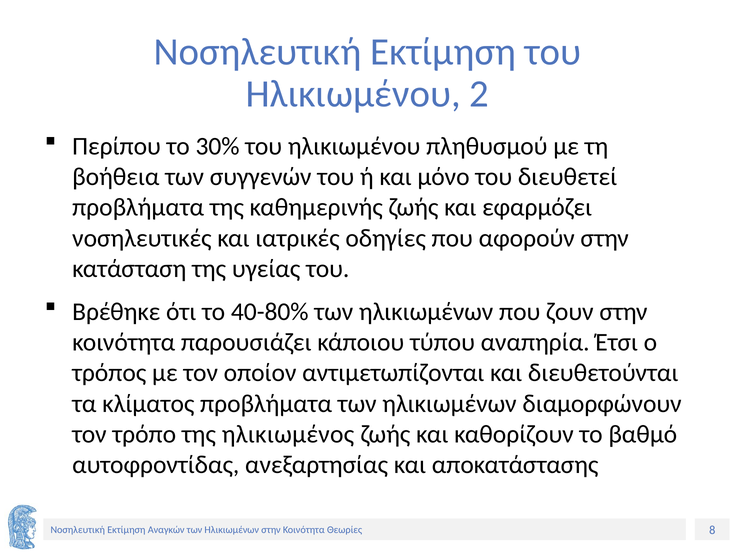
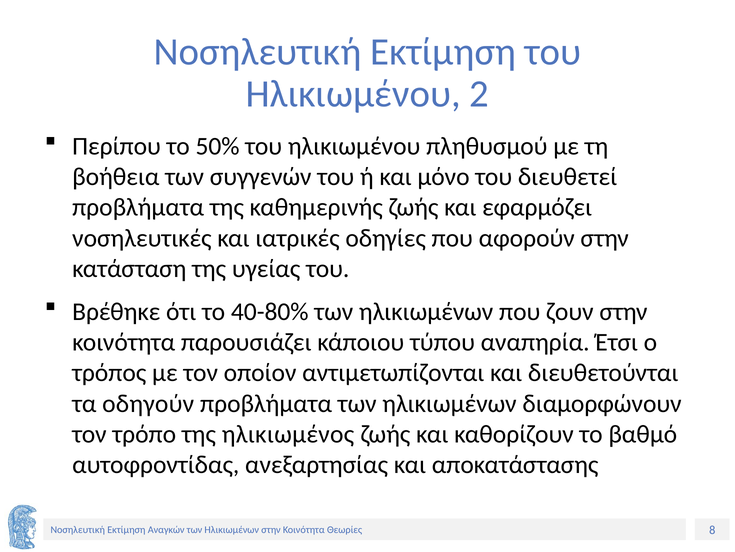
30%: 30% -> 50% (218, 146)
κλίματος: κλίματος -> οδηγούν (148, 403)
